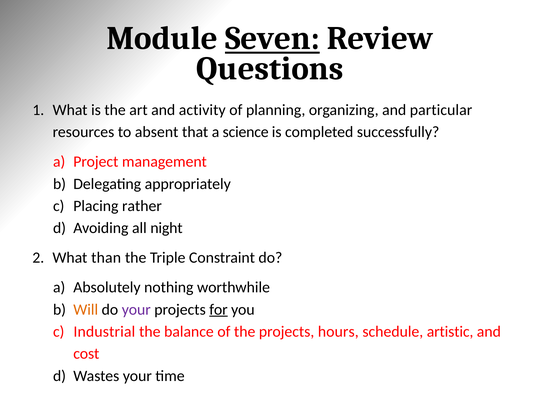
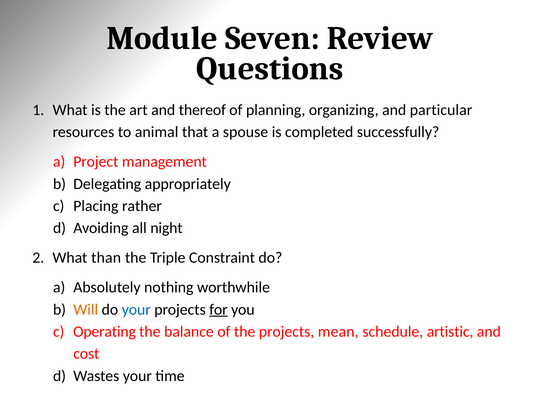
Seven underline: present -> none (272, 38)
activity: activity -> thereof (202, 110)
absent: absent -> animal (157, 132)
science: science -> spouse (246, 132)
your colour: purple -> blue (136, 309)
Industrial: Industrial -> Operating (105, 332)
hours: hours -> mean (338, 332)
